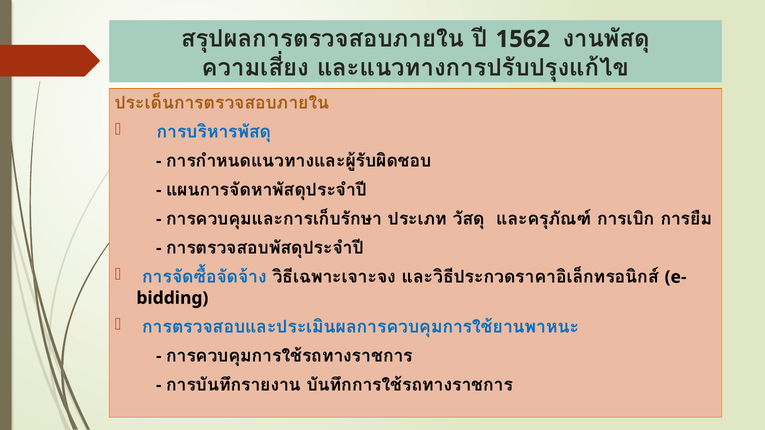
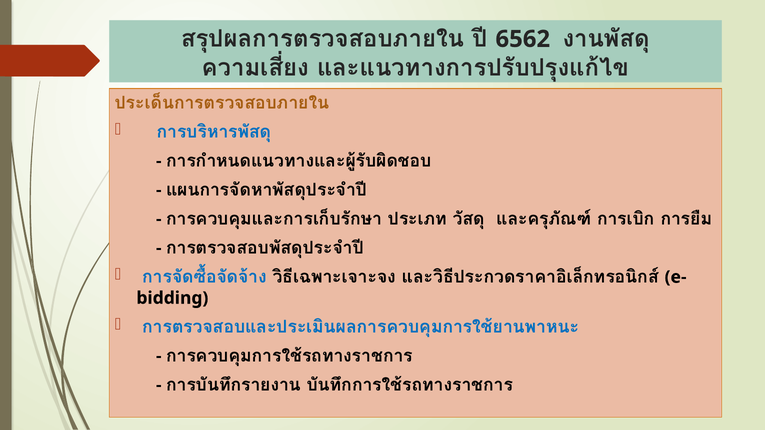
1562: 1562 -> 6562 (523, 39)
